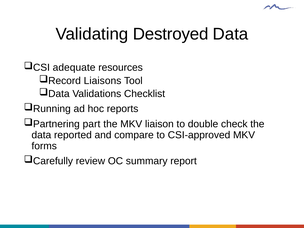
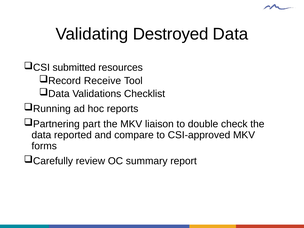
adequate: adequate -> submitted (74, 68)
Liaisons: Liaisons -> Receive (103, 81)
